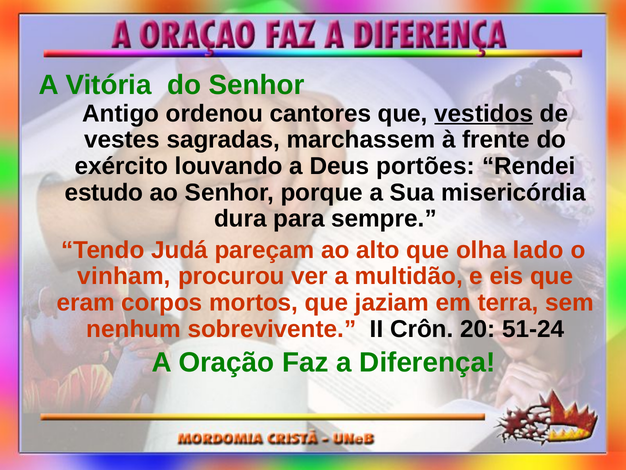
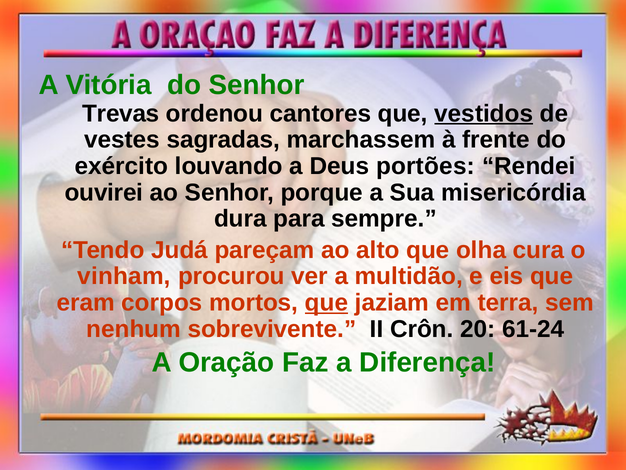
Antigo: Antigo -> Trevas (121, 113)
estudo: estudo -> ouvirei (104, 192)
lado: lado -> cura (538, 250)
que underline: none -> present (327, 302)
51-24: 51-24 -> 61-24 (533, 329)
